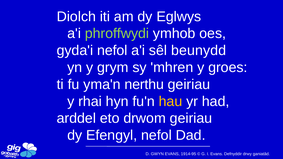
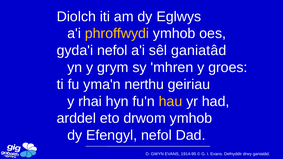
phroffwydi colour: light green -> yellow (117, 34)
sêl beunydd: beunydd -> ganiatâd (199, 51)
drwom geiriau: geiriau -> ymhob (191, 118)
